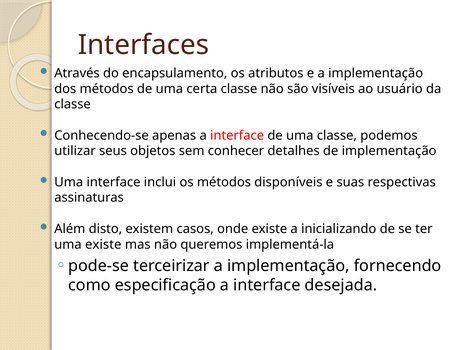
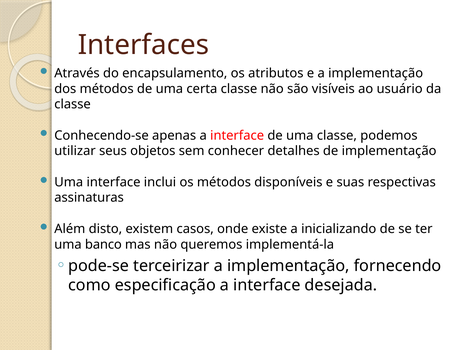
uma existe: existe -> banco (103, 244)
